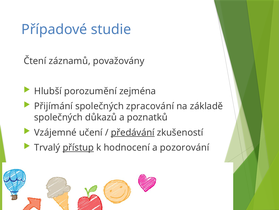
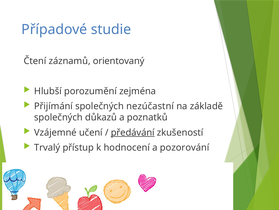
považovány: považovány -> orientovaný (119, 61)
zpracování: zpracování -> nezúčastní (150, 106)
přístup underline: present -> none (78, 147)
